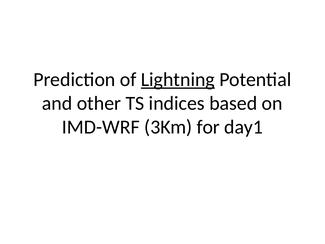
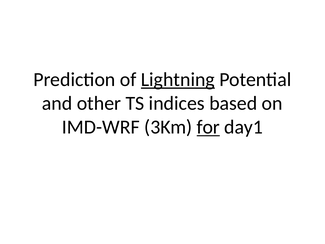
for underline: none -> present (208, 127)
